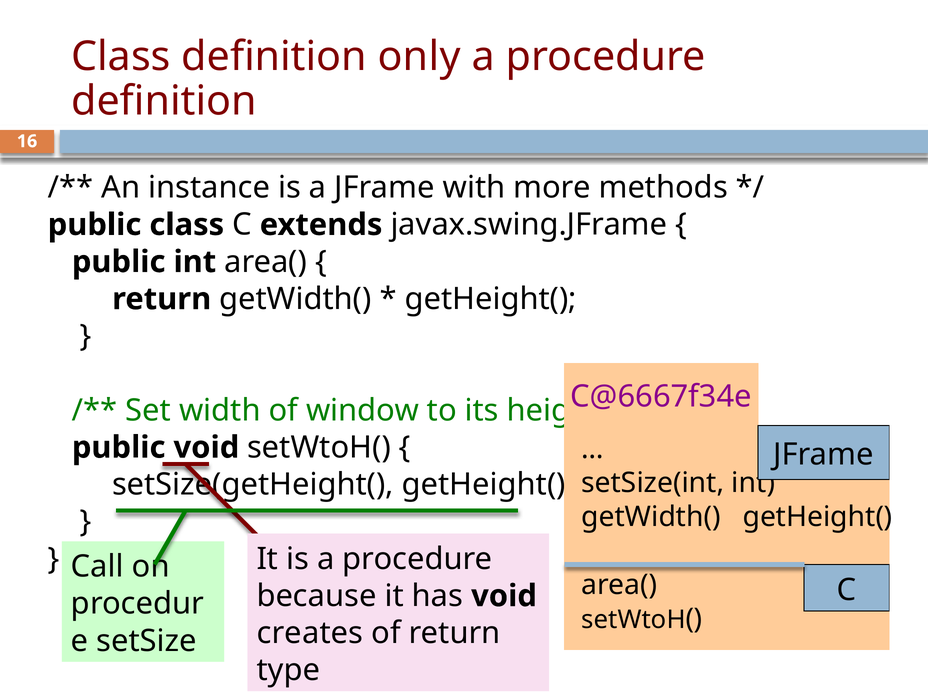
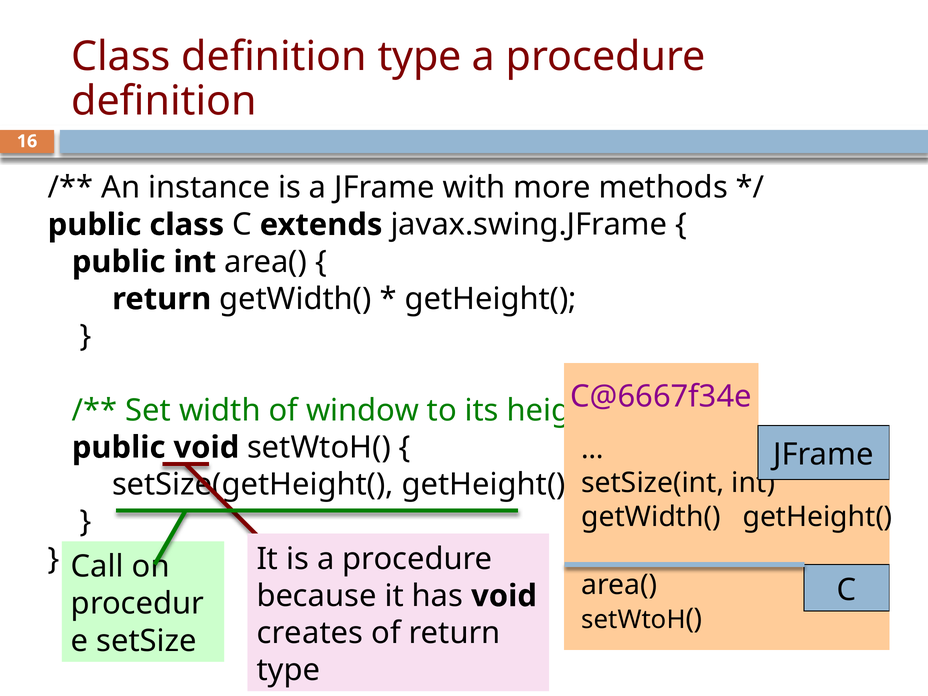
definition only: only -> type (420, 56)
